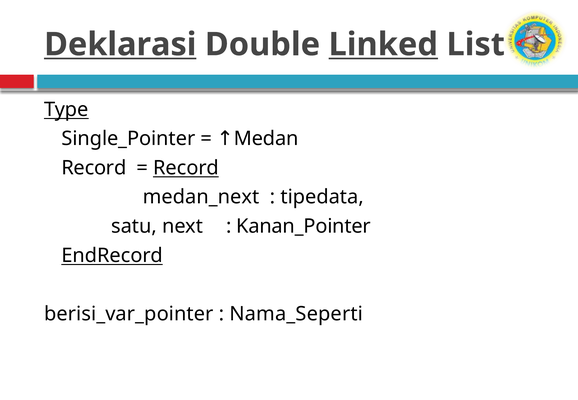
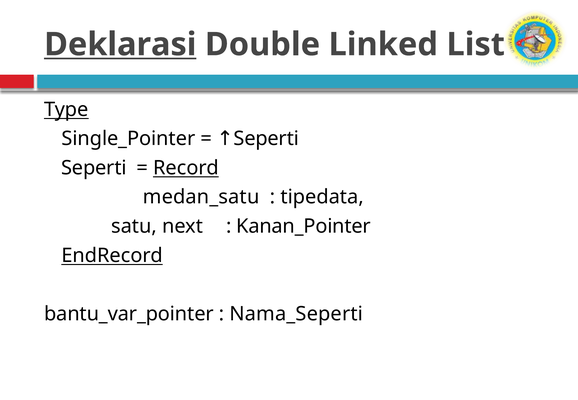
Linked underline: present -> none (383, 45)
Medan: Medan -> Seperti (266, 139)
Record: Record -> Seperti (94, 168)
medan_next: medan_next -> medan_satu (201, 197)
berisi_var_pointer: berisi_var_pointer -> bantu_var_pointer (129, 314)
